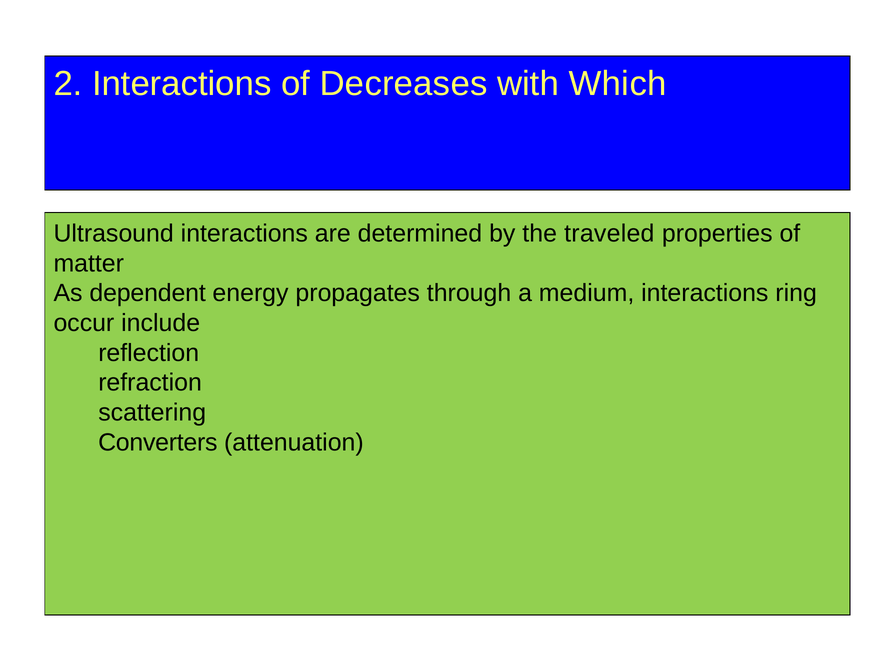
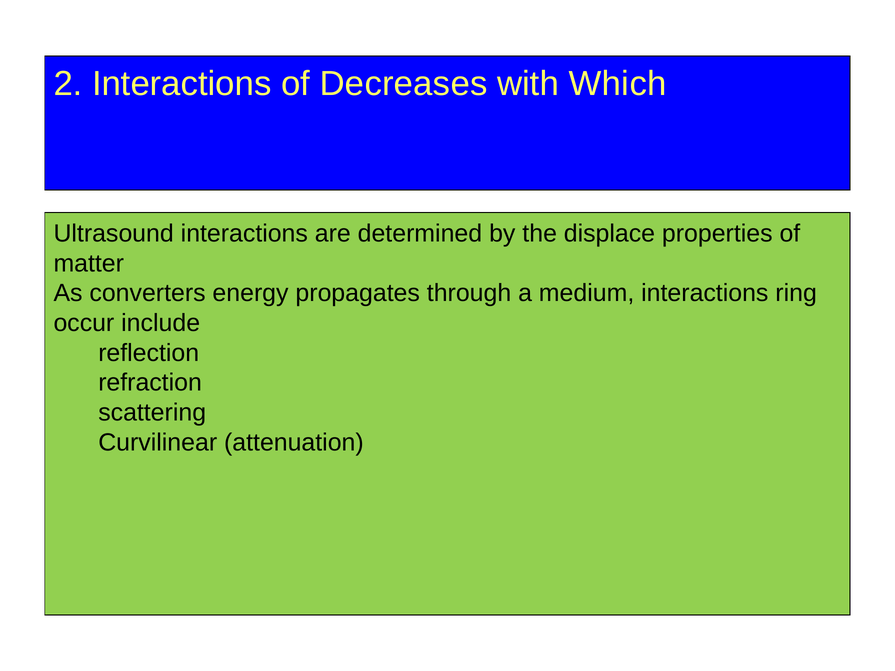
traveled: traveled -> displace (609, 234)
dependent: dependent -> converters (148, 293)
Converters: Converters -> Curvilinear (158, 443)
